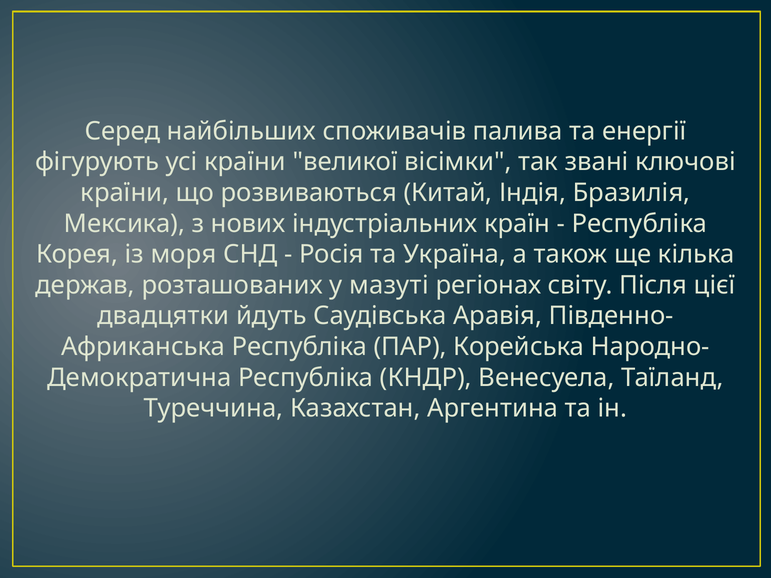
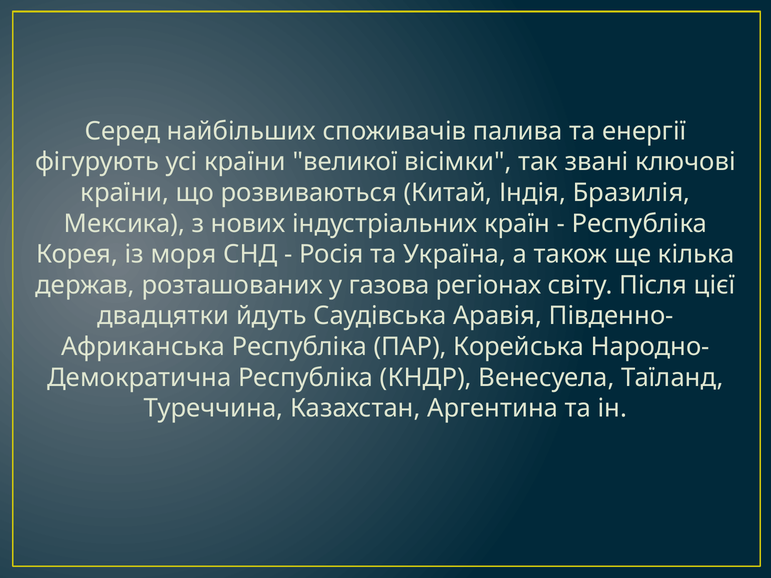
мазуті: мазуті -> газова (389, 285)
